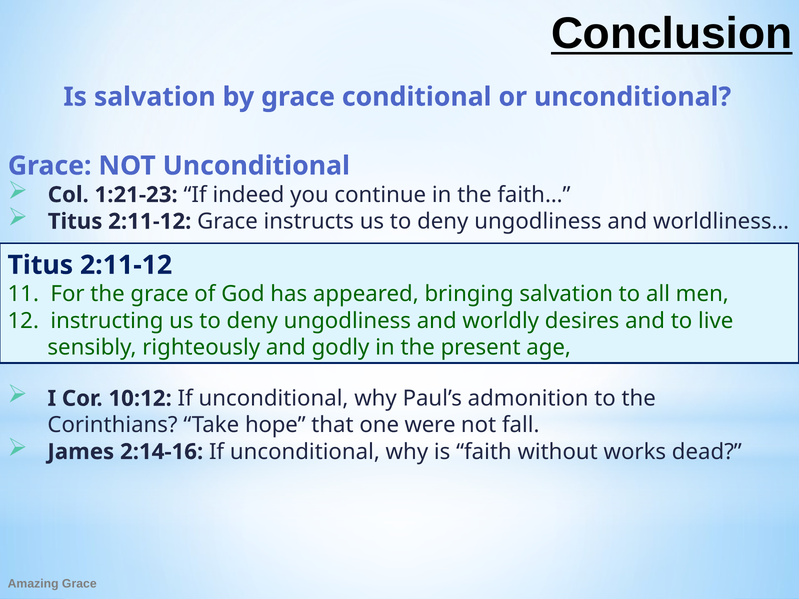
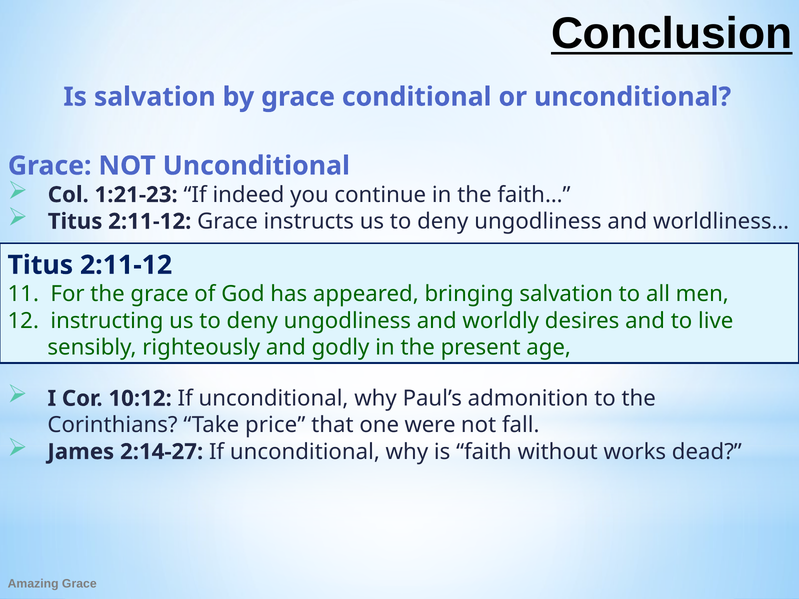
hope: hope -> price (275, 425)
2:14-16: 2:14-16 -> 2:14-27 (162, 452)
